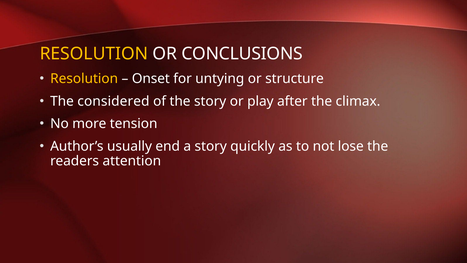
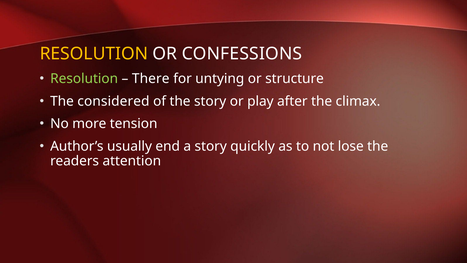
CONCLUSIONS: CONCLUSIONS -> CONFESSIONS (242, 54)
Resolution colour: yellow -> light green (84, 79)
Onset: Onset -> There (151, 79)
